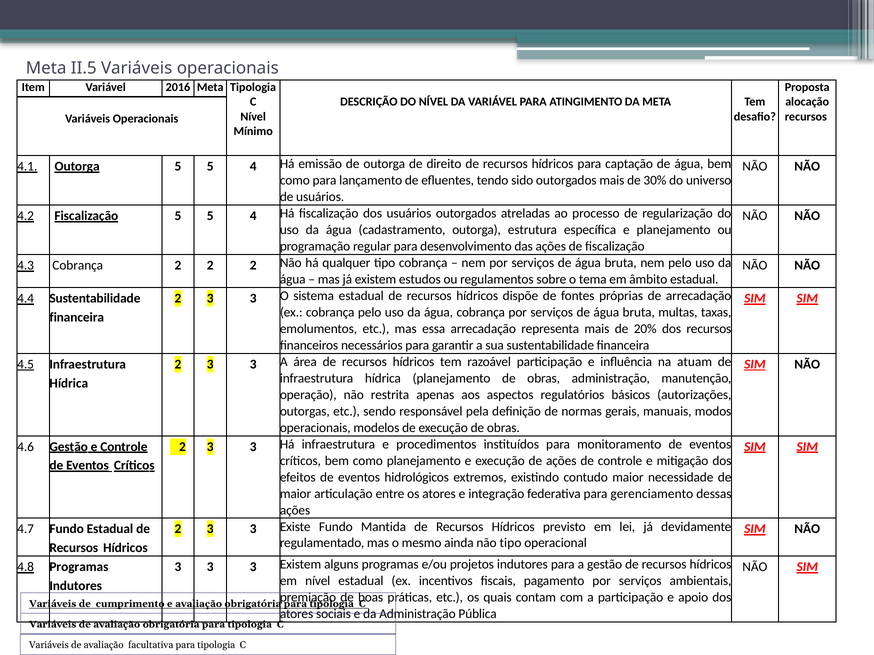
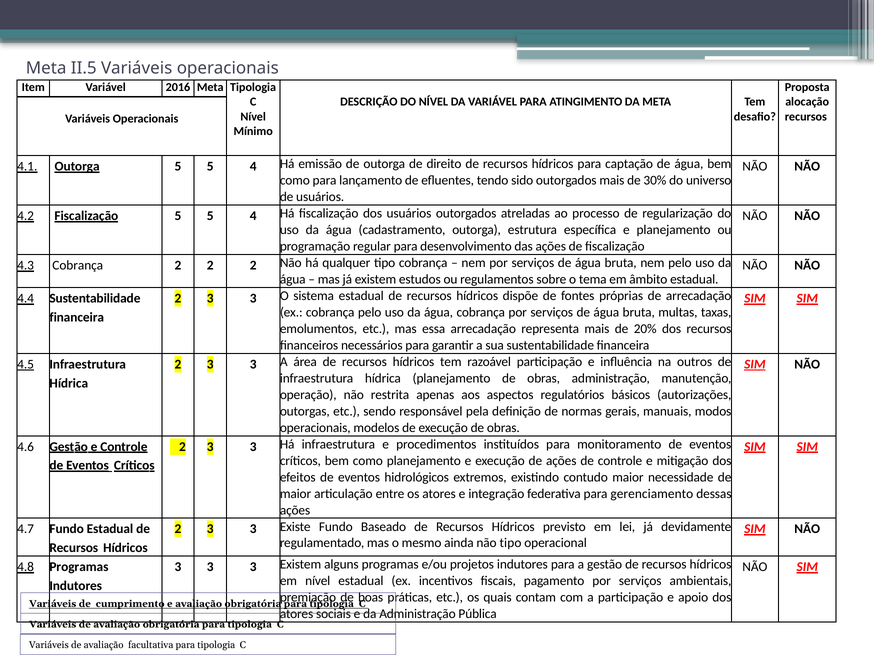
atuam: atuam -> outros (695, 362)
Mantida: Mantida -> Baseado (384, 527)
